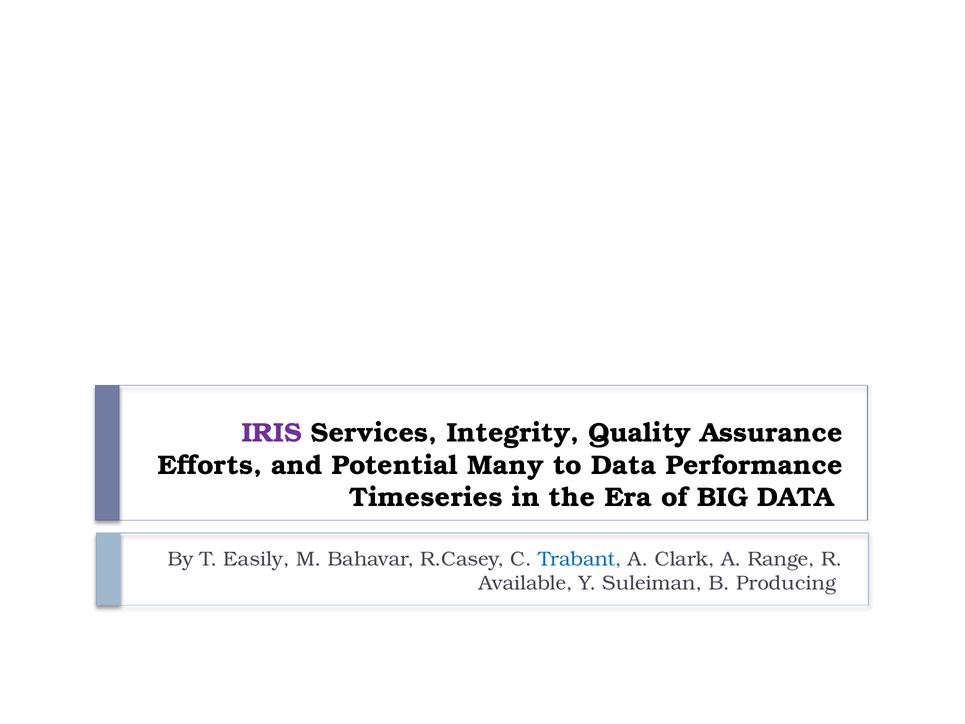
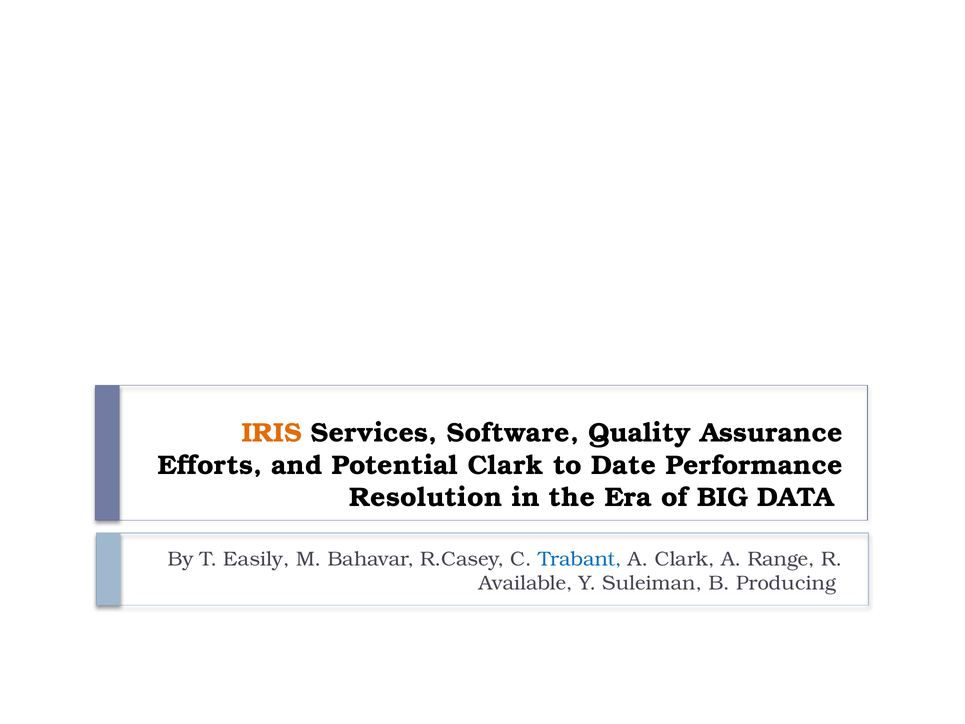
IRIS colour: purple -> orange (272, 433)
Integrity: Integrity -> Software (513, 433)
Potential Many: Many -> Clark (505, 465)
to Data: Data -> Date (624, 465)
Timeseries: Timeseries -> Resolution (426, 497)
